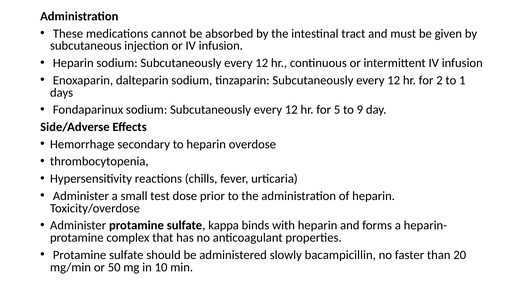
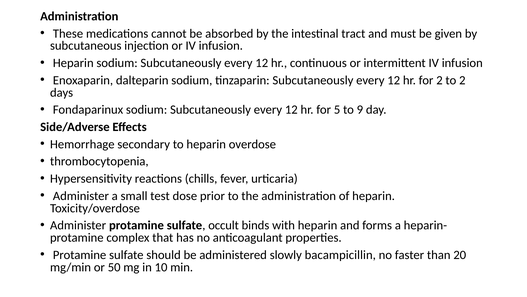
to 1: 1 -> 2 (462, 80)
kappa: kappa -> occult (224, 225)
